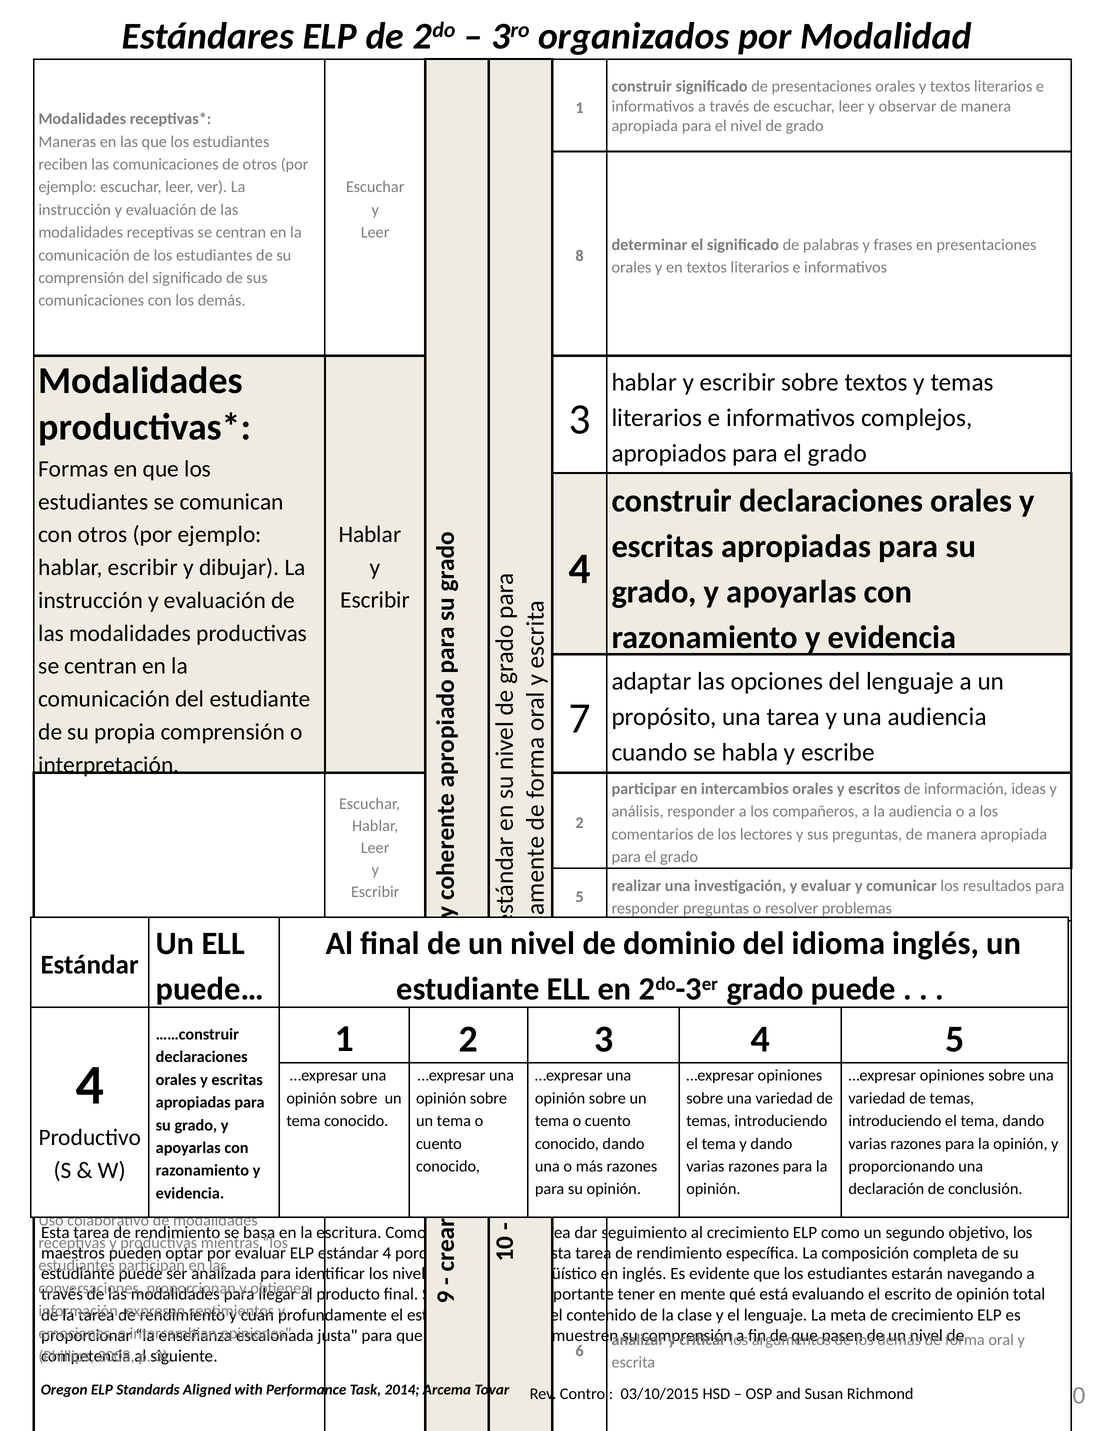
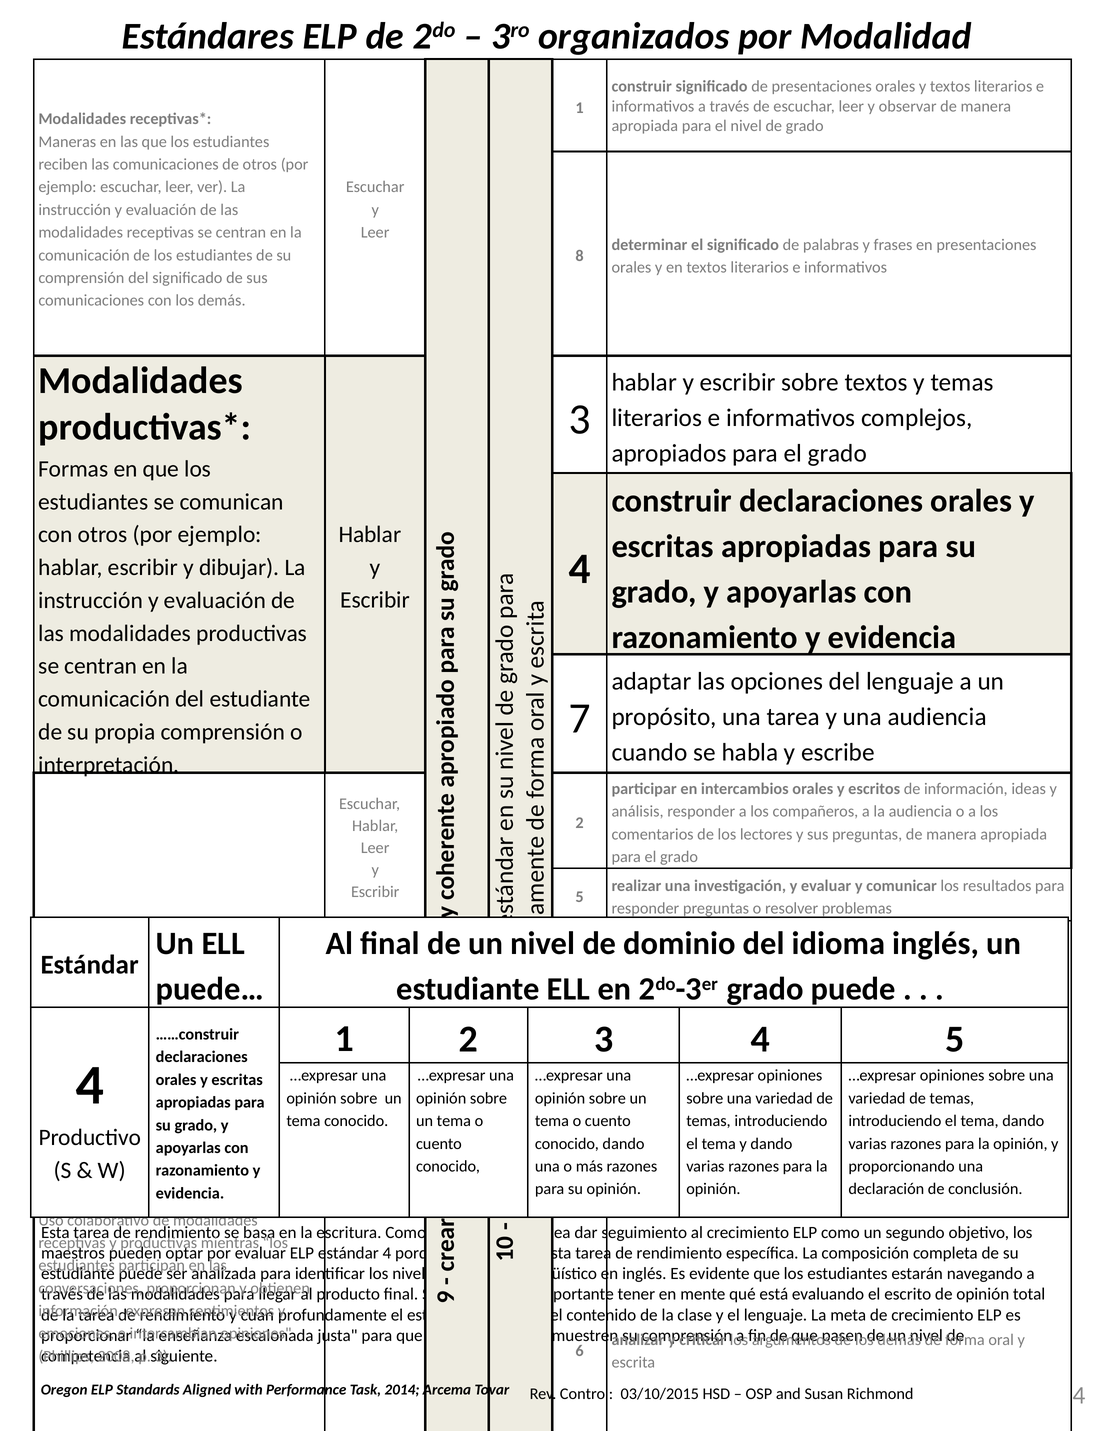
Richmond 0: 0 -> 4 (1079, 1394)
